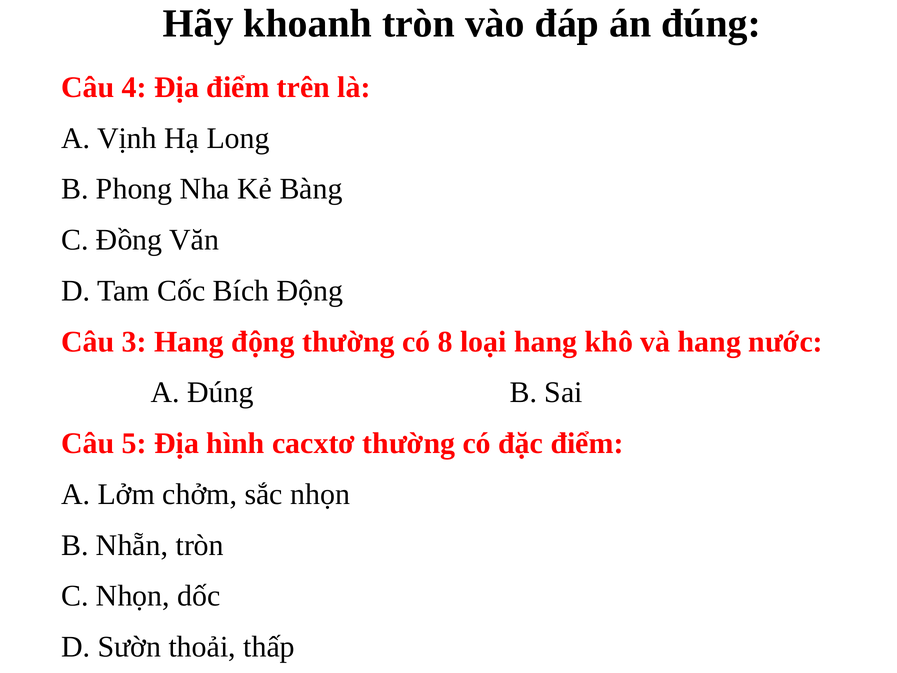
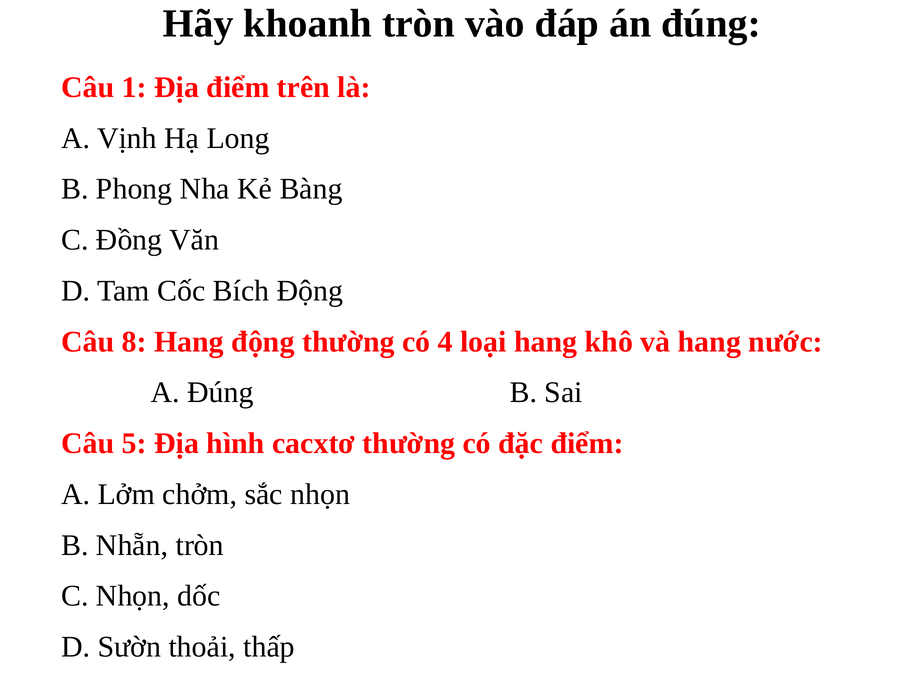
4: 4 -> 1 (134, 87)
3: 3 -> 8 (134, 342)
8: 8 -> 4 (445, 342)
